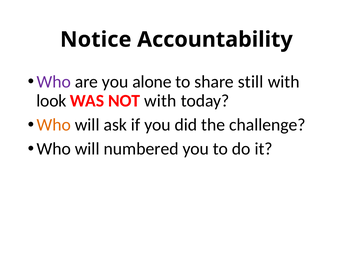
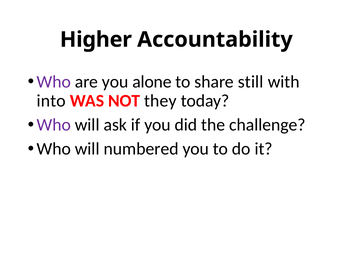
Notice: Notice -> Higher (96, 40)
look: look -> into (51, 101)
NOT with: with -> they (160, 101)
Who colour: orange -> purple (54, 125)
